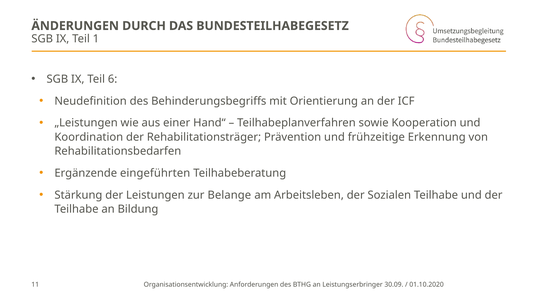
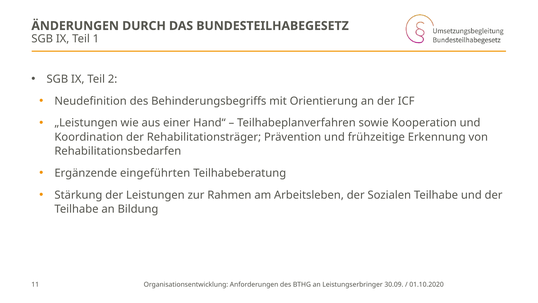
6: 6 -> 2 (113, 79)
Belange: Belange -> Rahmen (229, 195)
